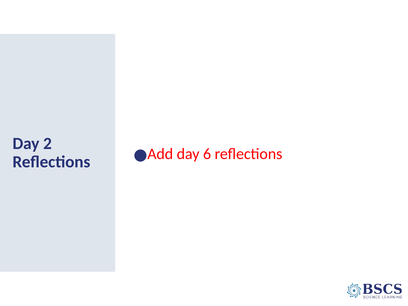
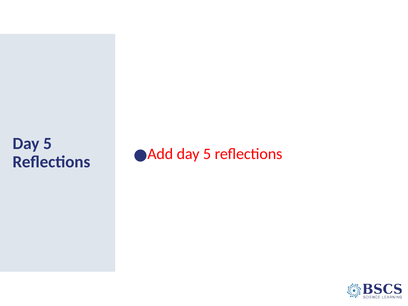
2: 2 -> 5 (47, 144)
6: 6 -> 5 (207, 154)
